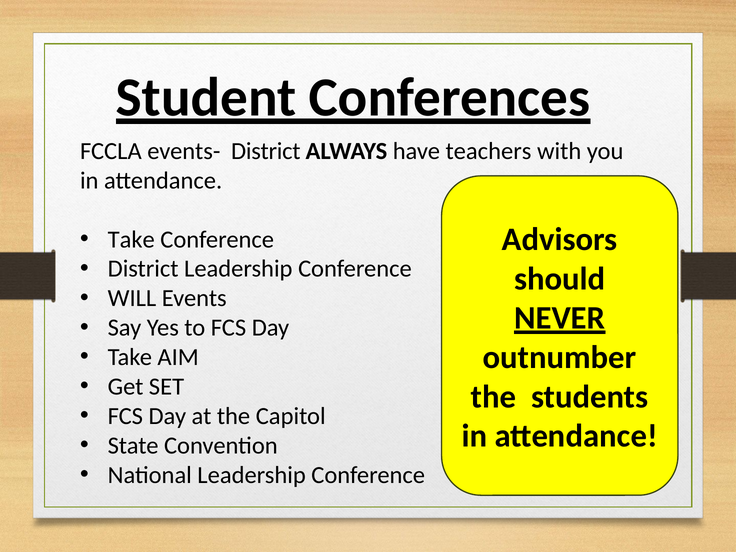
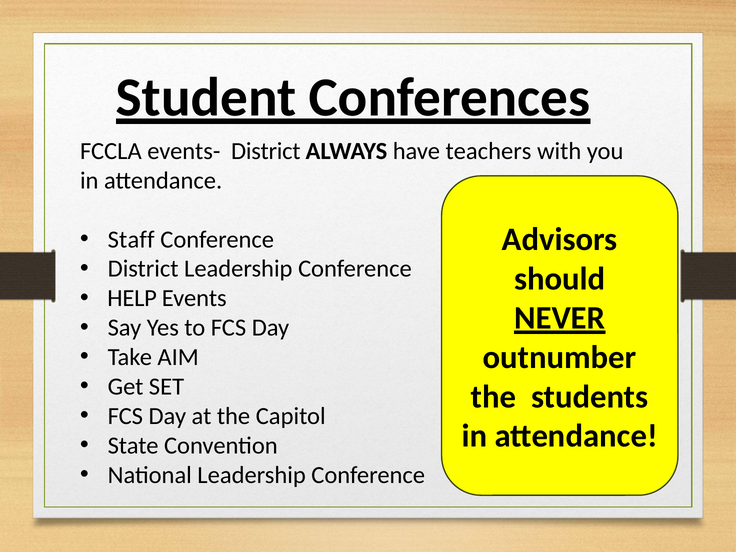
Take: Take -> Staff (131, 239)
WILL: WILL -> HELP (132, 298)
